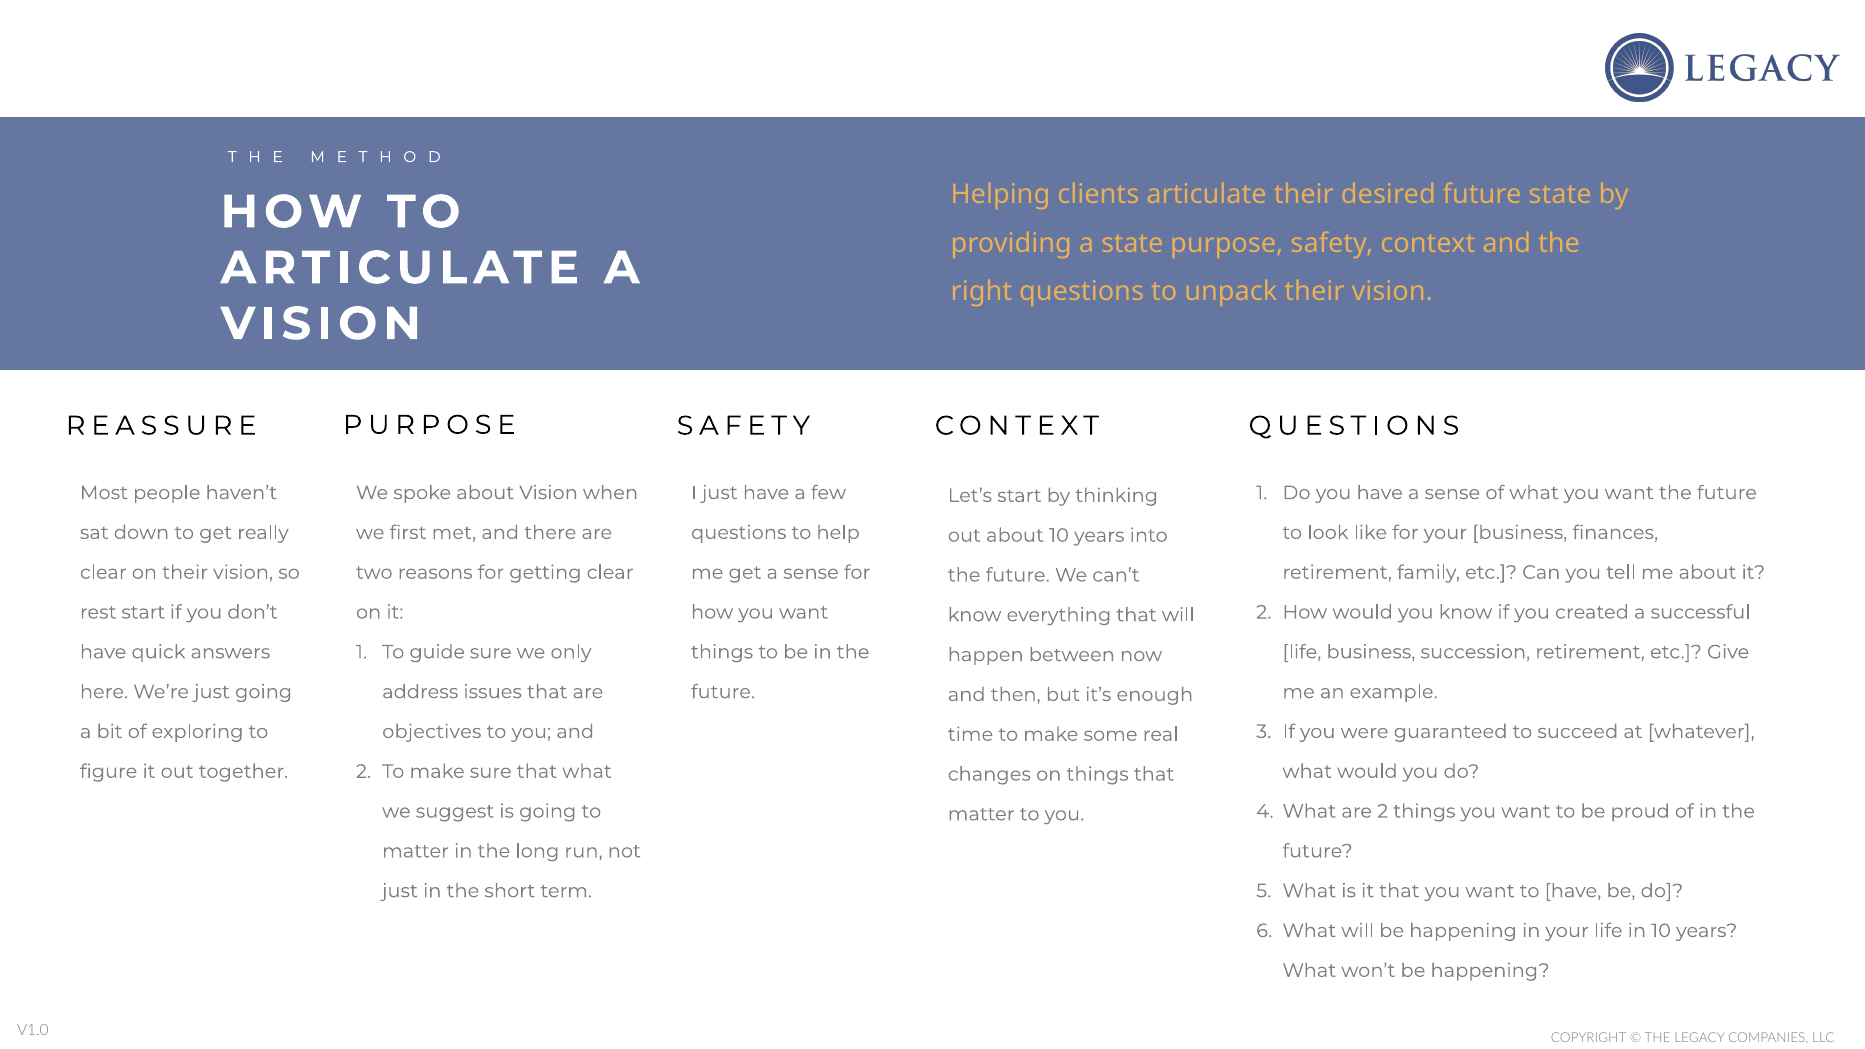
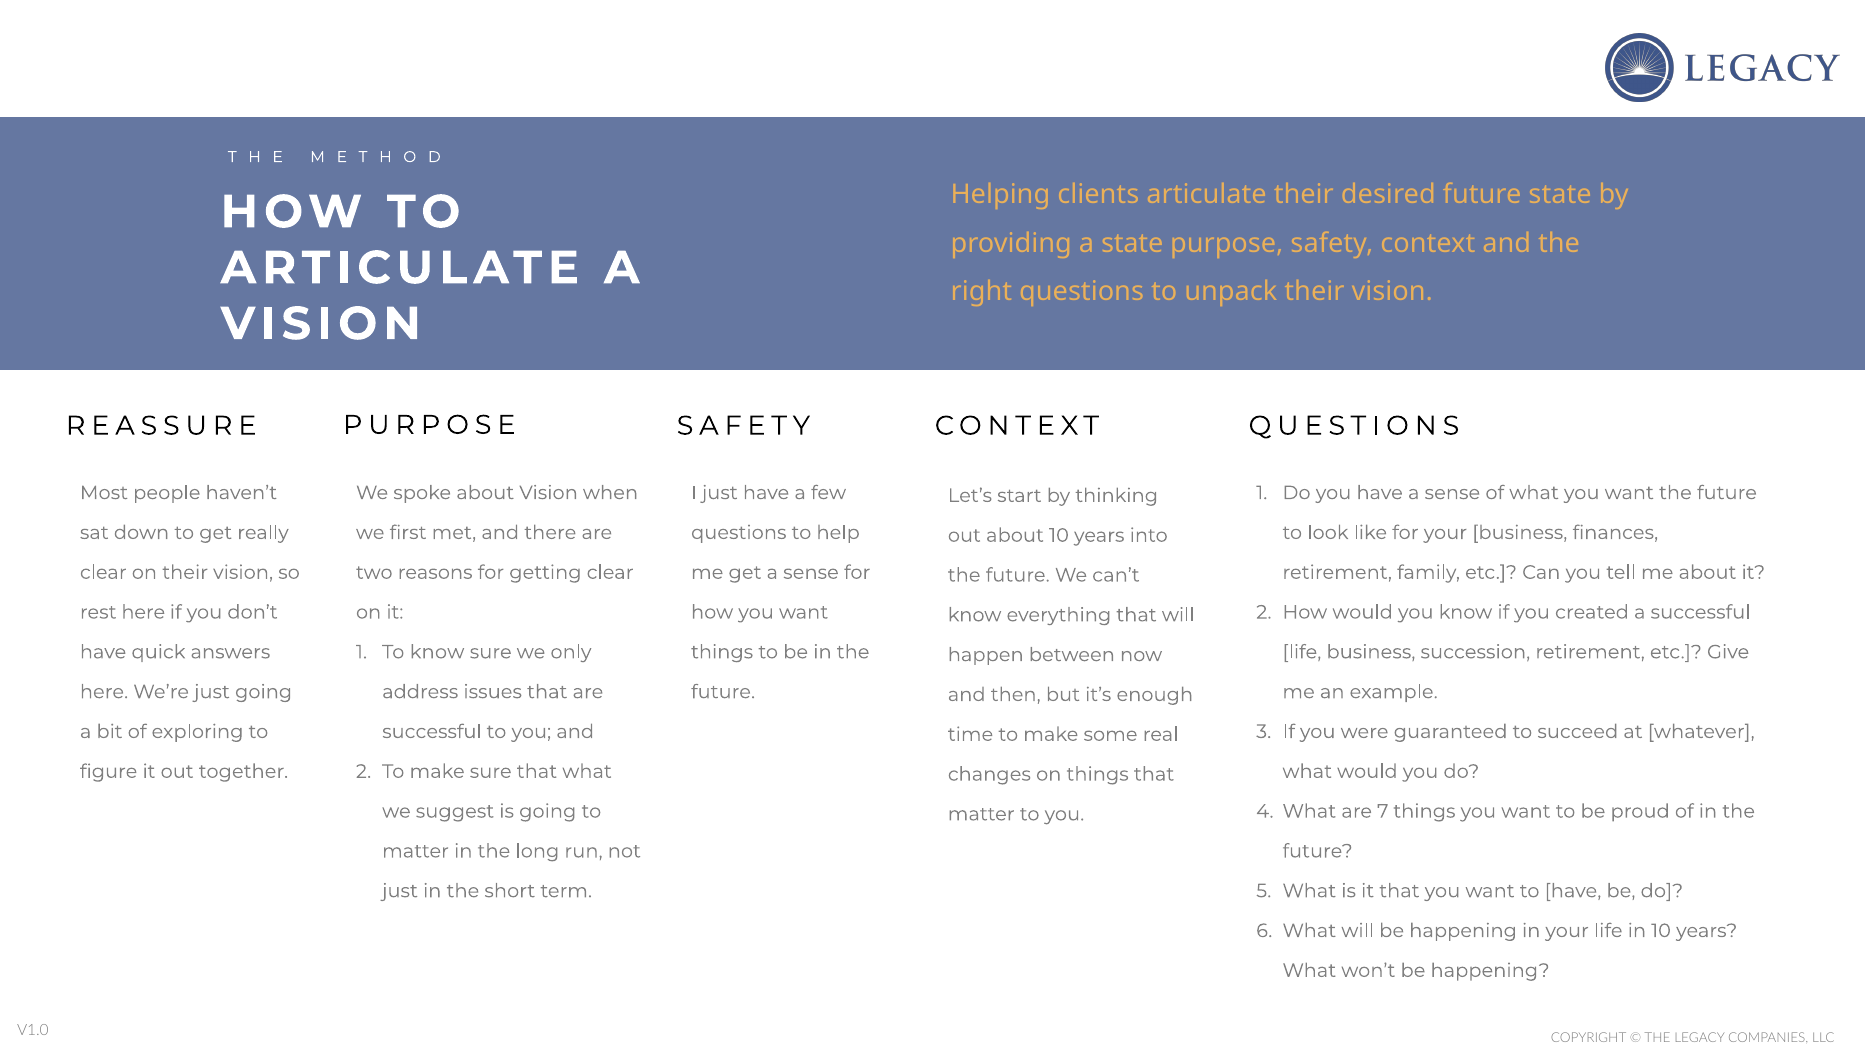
rest start: start -> here (143, 612)
To guide: guide -> know (437, 652)
objectives: objectives -> successful (432, 732)
are 2: 2 -> 7 (1383, 812)
